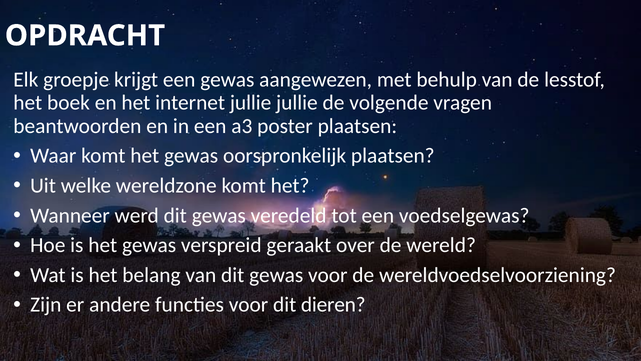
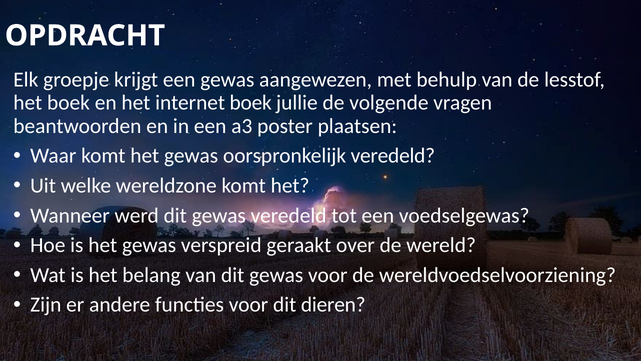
internet jullie: jullie -> boek (251, 103)
oorspronkelijk plaatsen: plaatsen -> veredeld (393, 156)
